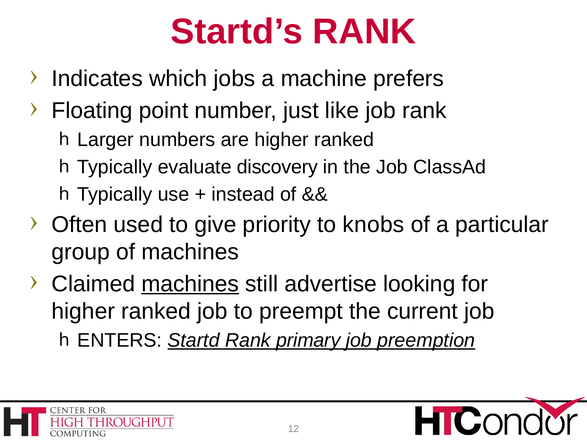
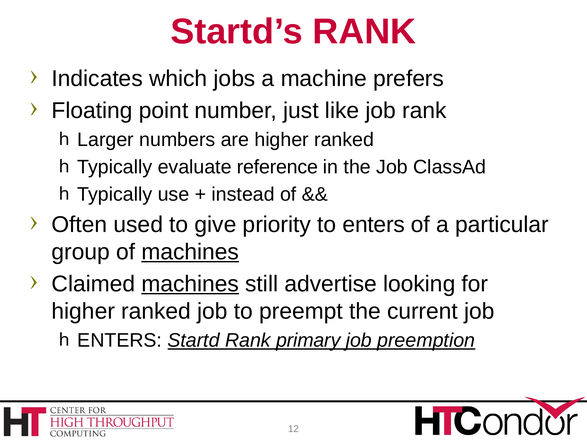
discovery: discovery -> reference (277, 167)
to knobs: knobs -> enters (374, 225)
machines underline: none -> present (190, 252)
